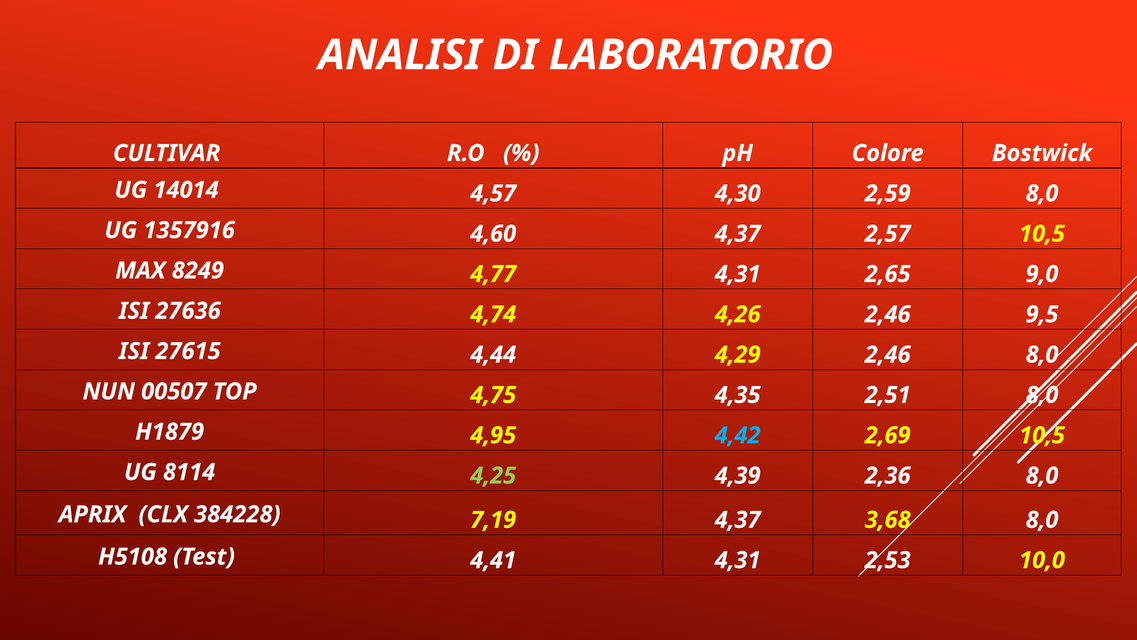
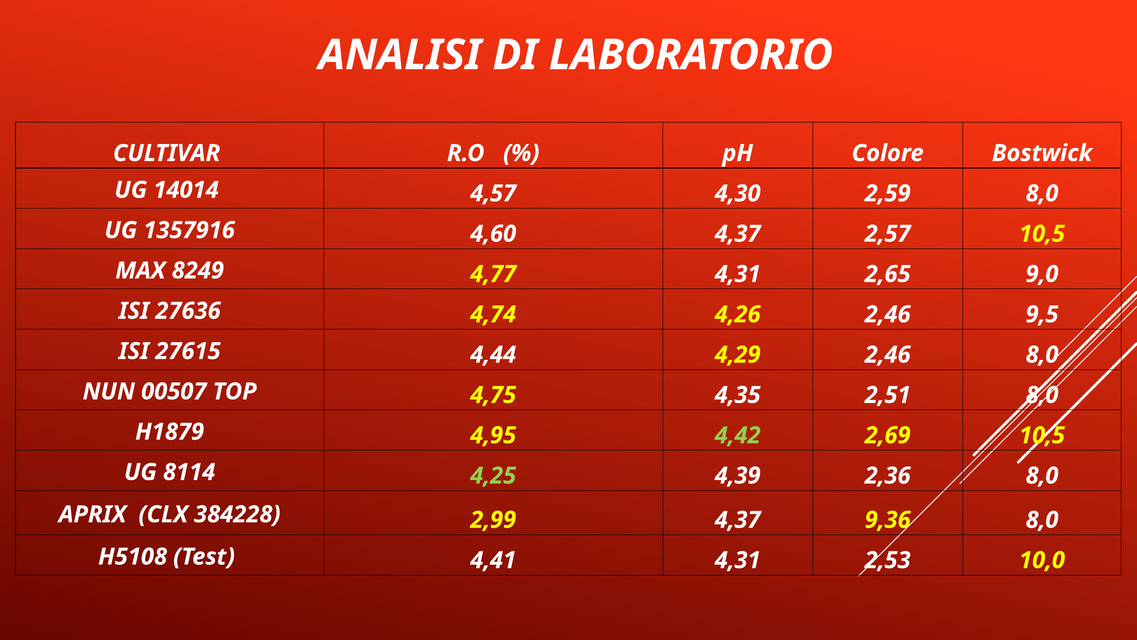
4,42 colour: light blue -> light green (738, 435)
7,19: 7,19 -> 2,99 (493, 520)
3,68: 3,68 -> 9,36 (888, 520)
